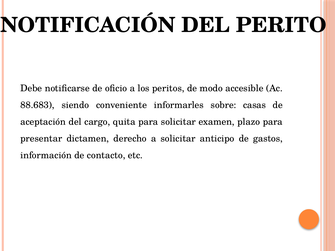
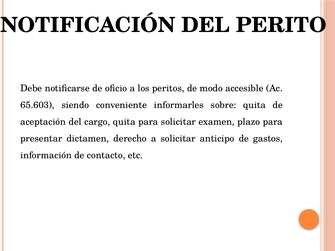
88.683: 88.683 -> 65.603 (37, 105)
sobre casas: casas -> quita (254, 105)
